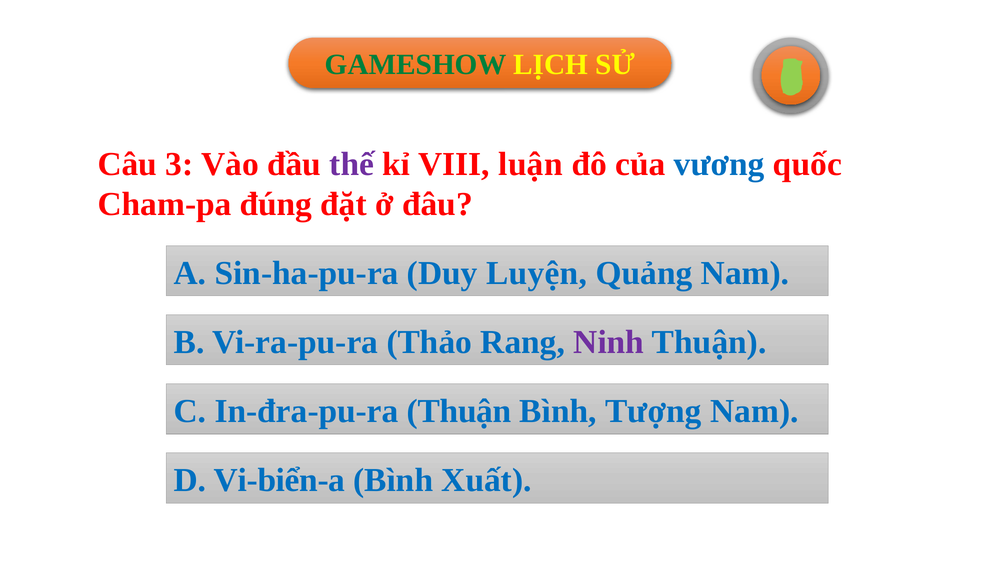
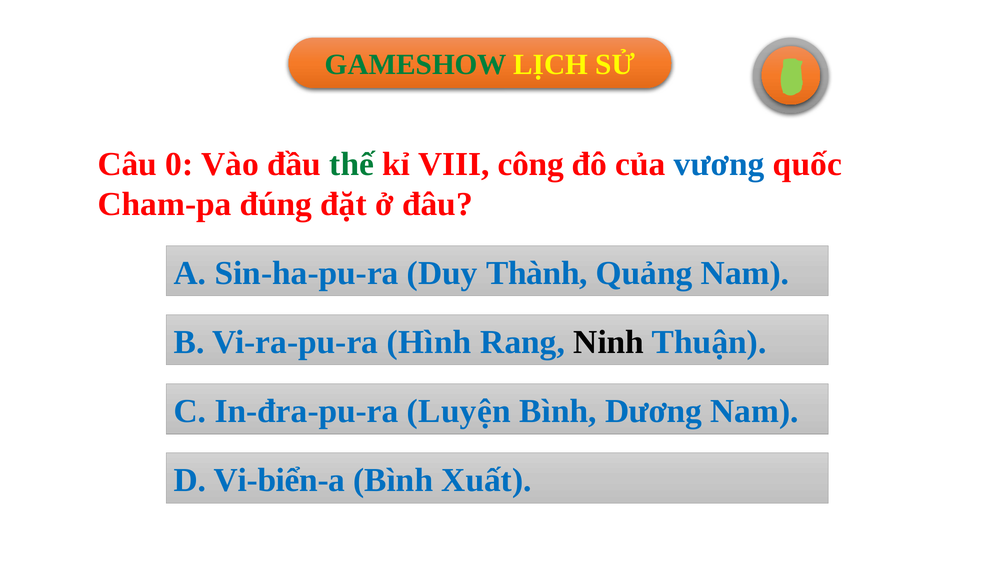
Câu 3: 3 -> 0 (179, 164)
thế colour: purple -> green (352, 164)
luận: luận -> công (531, 164)
Luyện: Luyện -> Thành (537, 273)
Thảo: Thảo -> Hình (429, 342)
Ninh colour: purple -> black (609, 342)
In-đra-pu-ra Thuận: Thuận -> Luyện (459, 411)
Tượng: Tượng -> Dương (654, 411)
